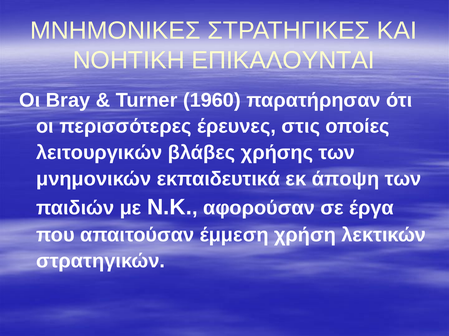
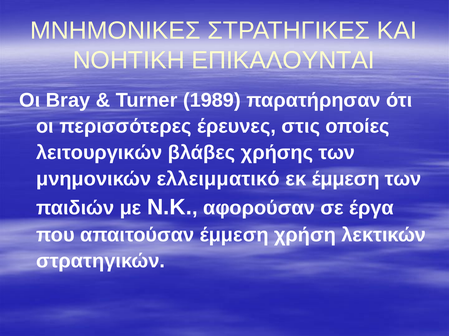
1960: 1960 -> 1989 (212, 100)
εκπαιδευτικά: εκπαιδευτικά -> ελλειμματικό (218, 179)
εκ άποψη: άποψη -> έμμεση (346, 179)
